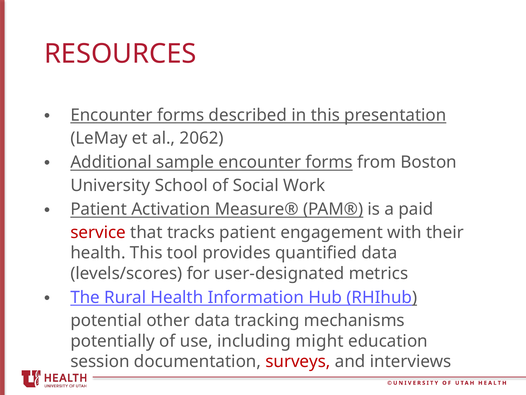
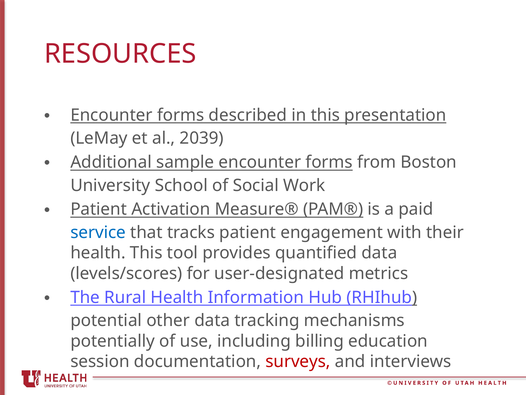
2062: 2062 -> 2039 (202, 138)
service colour: red -> blue (98, 232)
might: might -> billing (320, 341)
